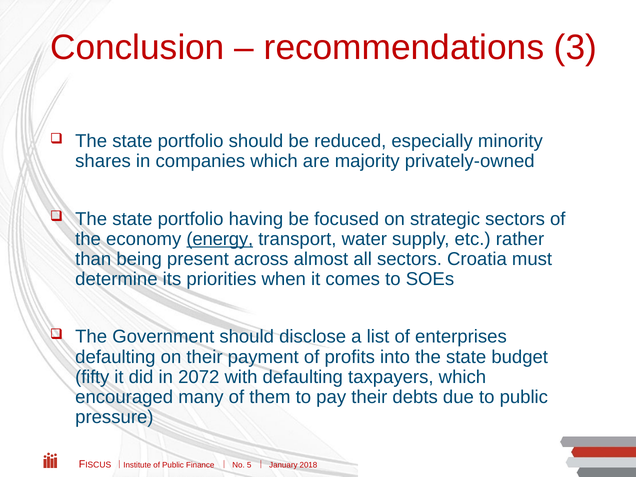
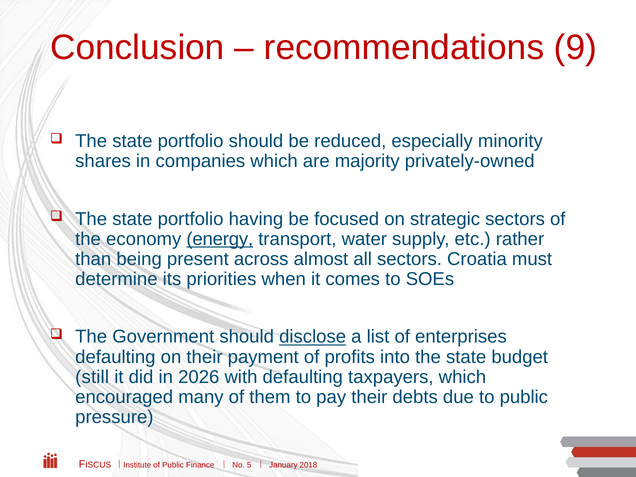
3: 3 -> 9 (576, 47)
disclose underline: none -> present (313, 337)
fifty: fifty -> still (92, 377)
2072: 2072 -> 2026 (199, 377)
